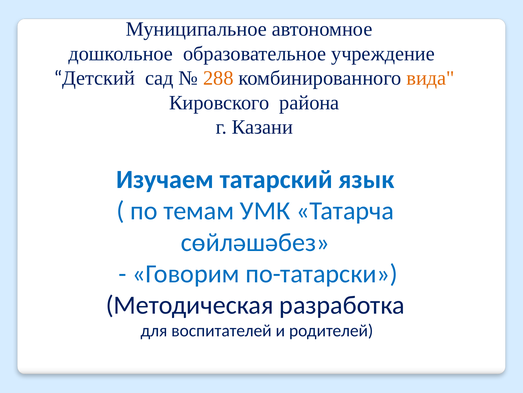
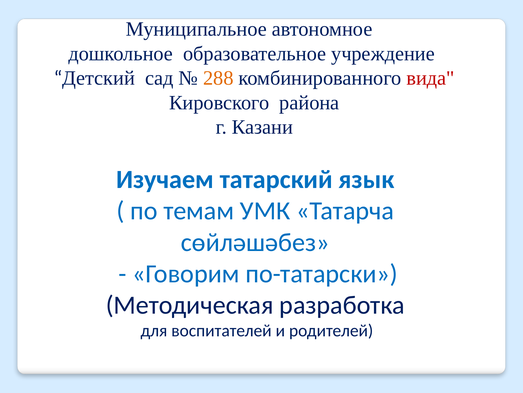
вида colour: orange -> red (431, 78)
